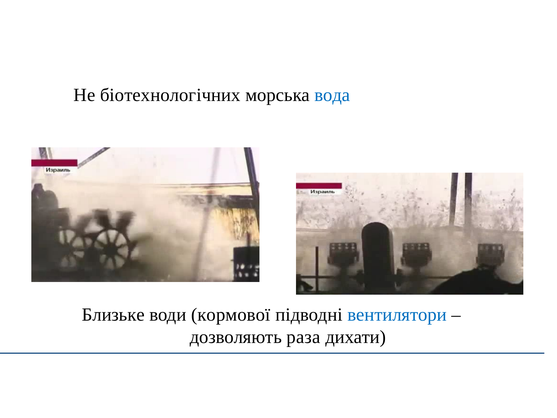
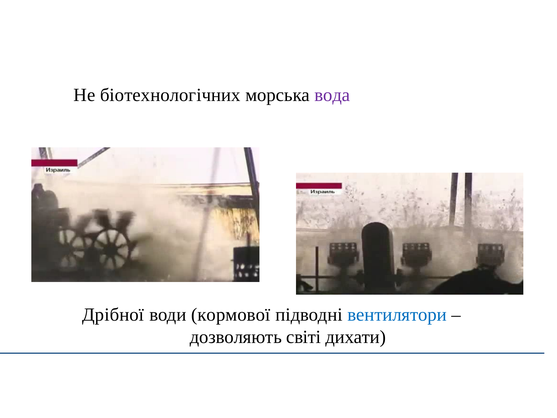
вода colour: blue -> purple (332, 95)
Близьке: Близьке -> Дрібної (113, 314)
раза: раза -> світі (304, 337)
